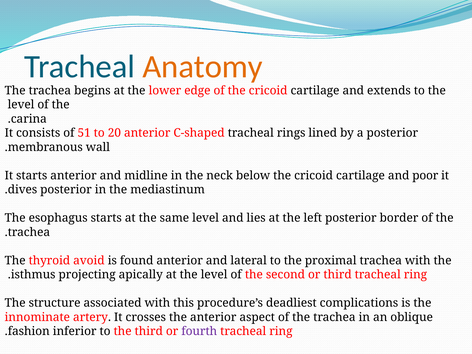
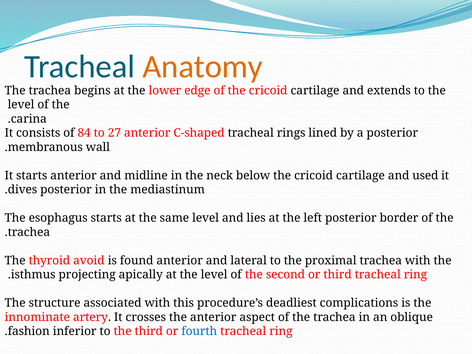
51: 51 -> 84 (84, 133)
20: 20 -> 27 (114, 133)
poor: poor -> used (425, 176)
fourth colour: purple -> blue (199, 331)
